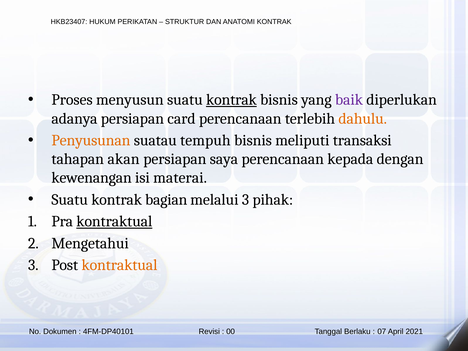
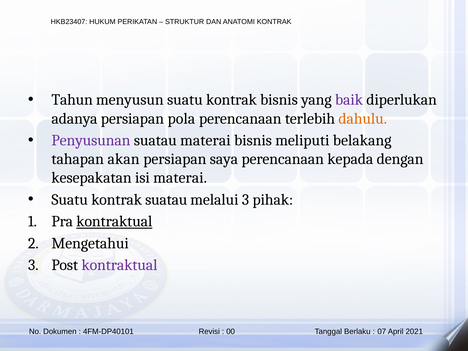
Proses: Proses -> Tahun (72, 100)
kontrak underline: present -> none (231, 100)
card: card -> pola (181, 119)
Penyusunan colour: orange -> purple (91, 140)
suatau tempuh: tempuh -> materai (205, 140)
transaksi: transaksi -> belakang (362, 140)
kewenangan: kewenangan -> kesepakatan (92, 178)
kontrak bagian: bagian -> suatau (166, 200)
kontraktual colour: orange -> purple (119, 265)
